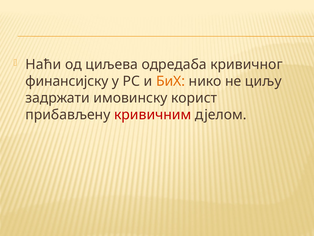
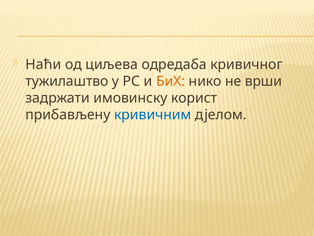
финансијску: финансијску -> тужилаштво (67, 81)
циљу: циљу -> врши (263, 81)
кривичним colour: red -> blue (153, 115)
